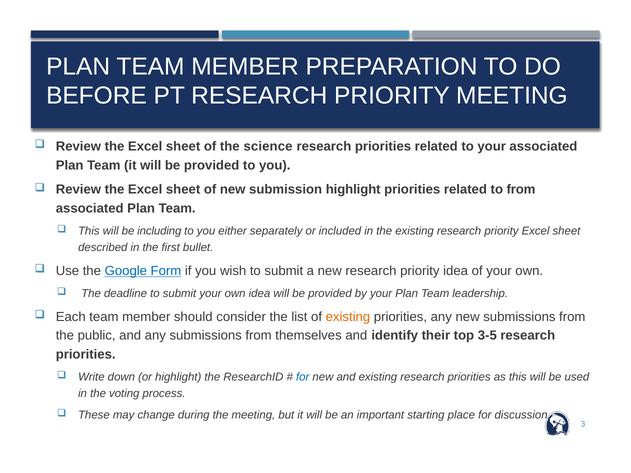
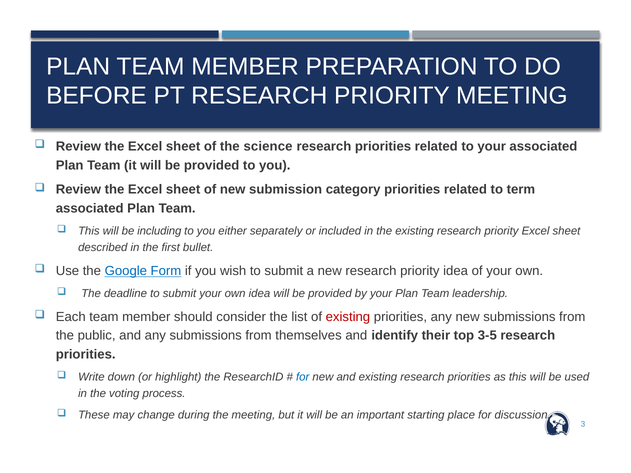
submission highlight: highlight -> category (353, 190)
to from: from -> term (521, 190)
existing colour: orange -> red (348, 317)
